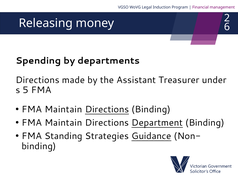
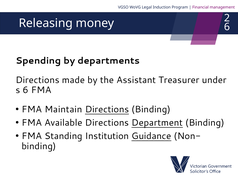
s 5: 5 -> 6 (26, 90)
Maintain: Maintain -> Available (63, 122)
Strategies: Strategies -> Institution (107, 136)
